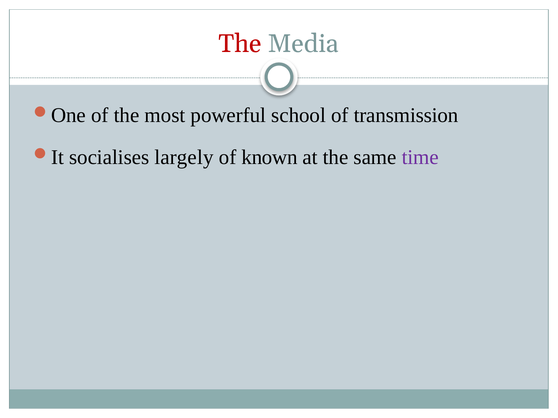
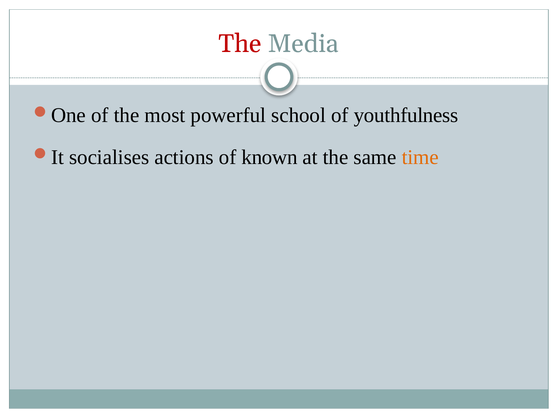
transmission: transmission -> youthfulness (406, 116)
largely: largely -> actions (184, 157)
time colour: purple -> orange (420, 157)
